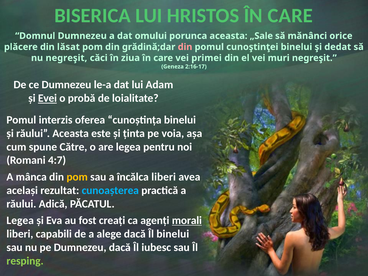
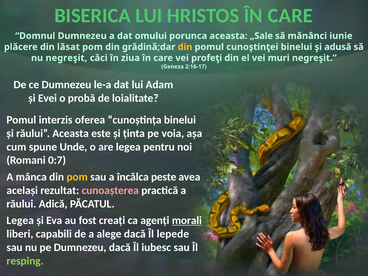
orice: orice -> iunie (341, 36)
din colour: pink -> yellow (185, 47)
dedat: dedat -> adusă (338, 47)
primei: primei -> profeţi (207, 58)
Evei underline: present -> none (47, 98)
Către: Către -> Unde (73, 147)
4:7: 4:7 -> 0:7 (57, 160)
încălca liberi: liberi -> peste (164, 177)
cunoaşterea colour: light blue -> pink (110, 190)
Îl binelui: binelui -> lepede (173, 234)
